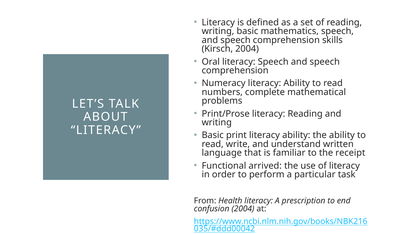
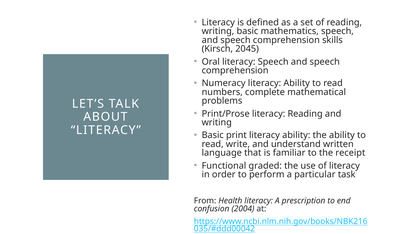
Kirsch 2004: 2004 -> 2045 (247, 49)
arrived: arrived -> graded (265, 166)
